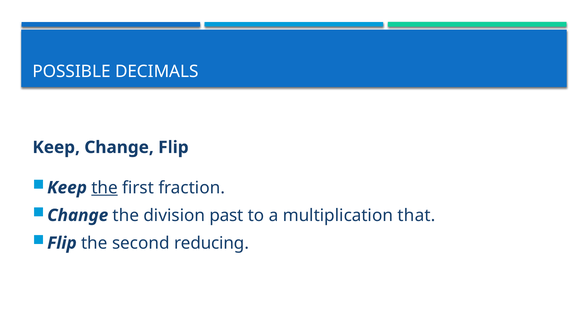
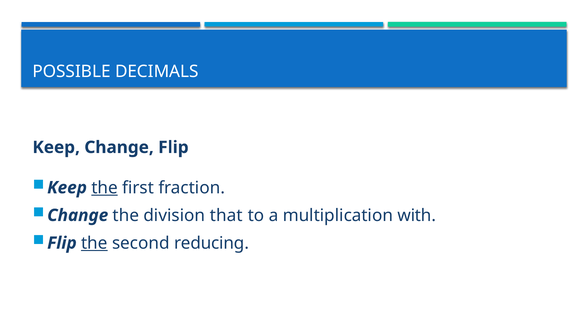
past: past -> that (226, 215)
that: that -> with (417, 215)
the underline: none -> present (94, 243)
